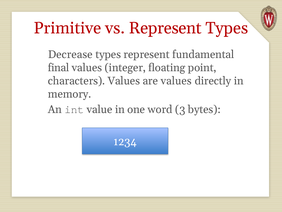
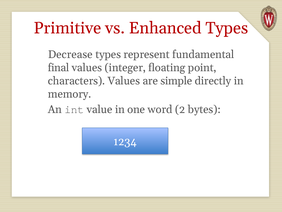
vs Represent: Represent -> Enhanced (165, 28)
are values: values -> simple (176, 81)
3: 3 -> 2 (180, 109)
